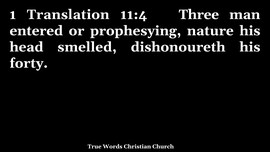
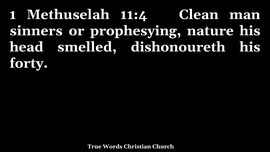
Translation: Translation -> Methuselah (68, 15)
Three: Three -> Clean (199, 15)
entered: entered -> sinners (36, 31)
